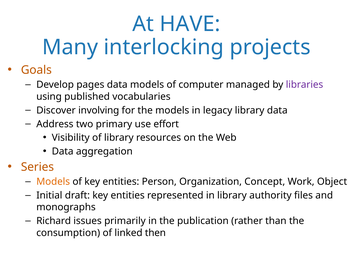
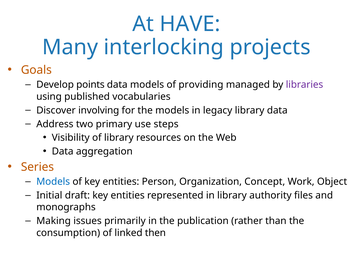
pages: pages -> points (90, 85)
computer: computer -> providing (201, 85)
effort: effort -> steps (166, 124)
Models colour: orange -> blue (53, 182)
Richard: Richard -> Making (54, 221)
